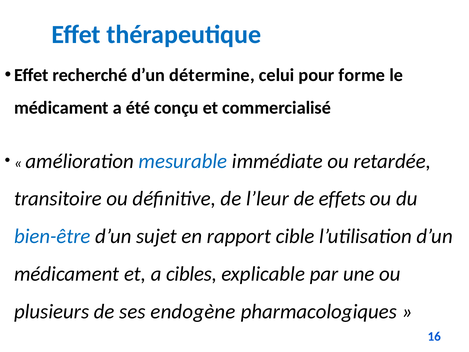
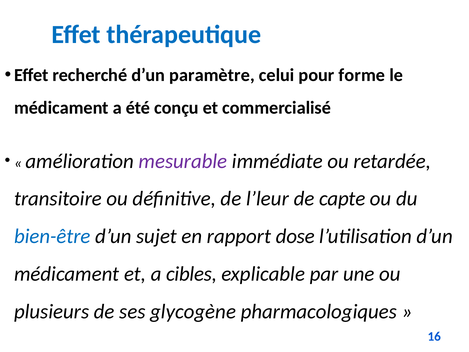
détermine: détermine -> paramètre (212, 75)
mesurable colour: blue -> purple (183, 161)
effets: effets -> capte (342, 199)
cible: cible -> dose (295, 236)
endogène: endogène -> glycogène (193, 311)
